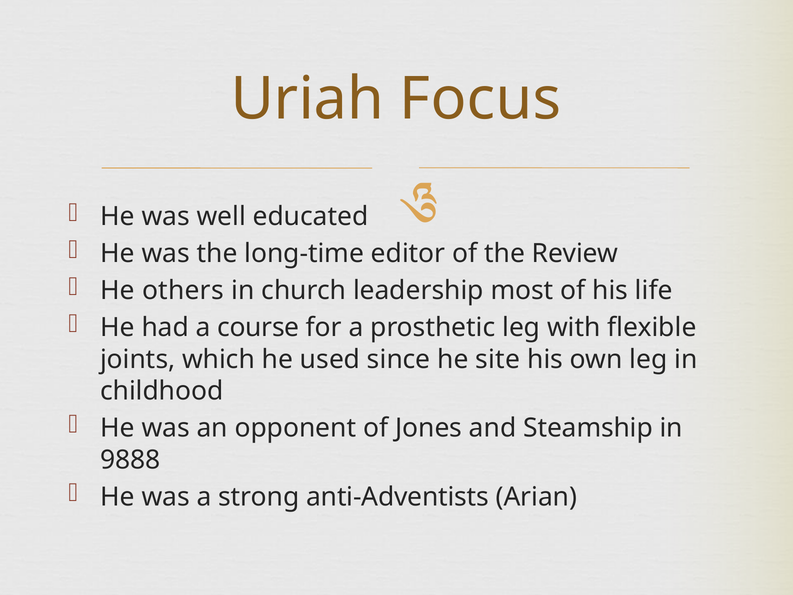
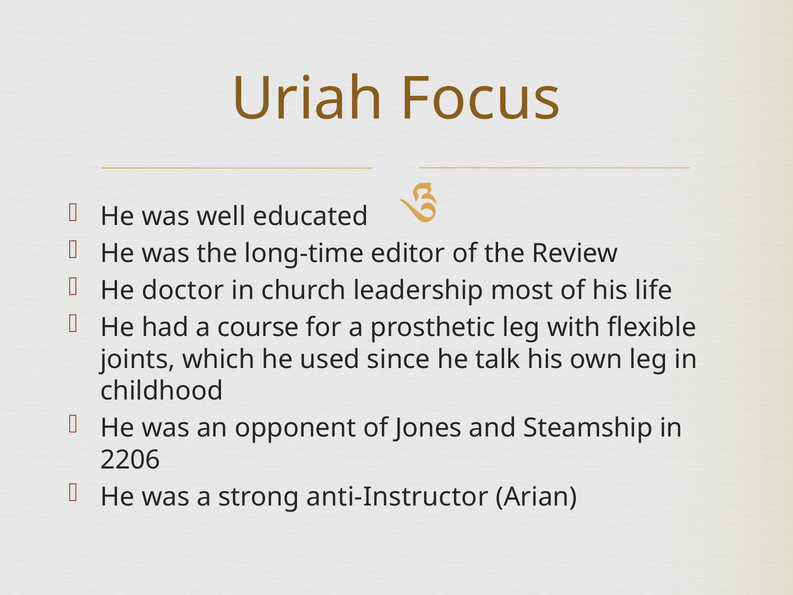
others: others -> doctor (183, 291)
site: site -> talk (498, 359)
9888: 9888 -> 2206 (130, 460)
anti-Adventists: anti-Adventists -> anti-Instructor (397, 497)
